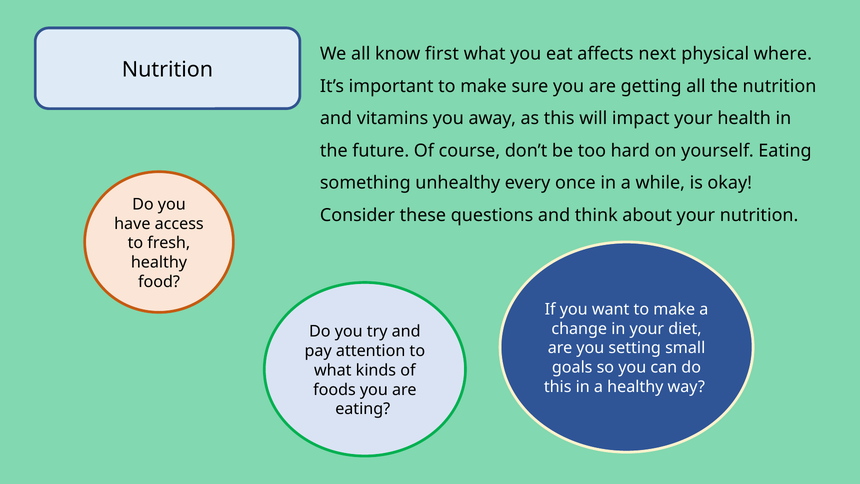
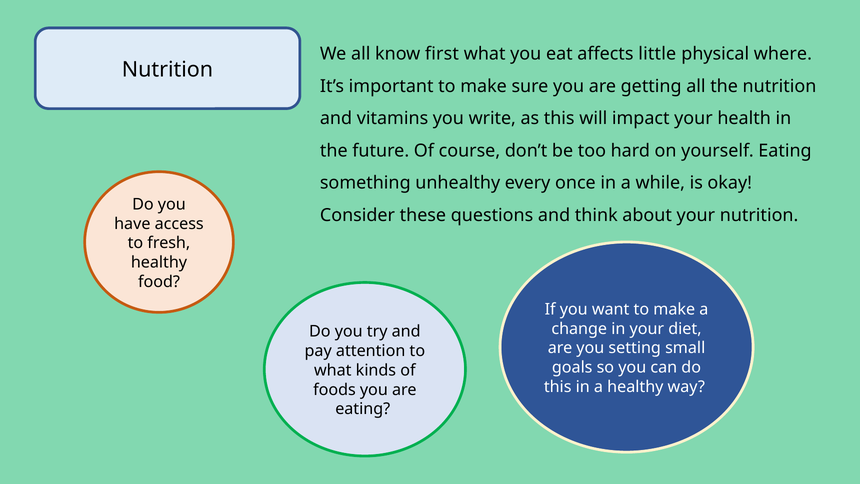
next: next -> little (657, 54)
away: away -> write (492, 118)
